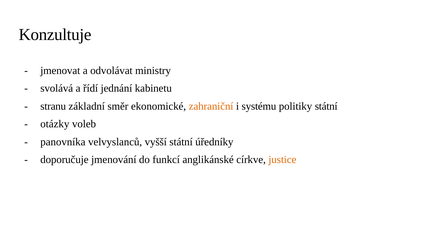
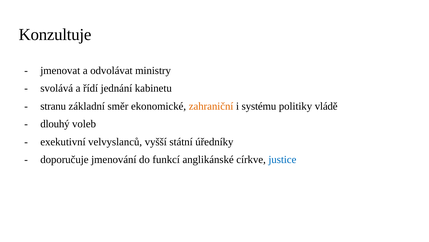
politiky státní: státní -> vládě (326, 106)
otázky: otázky -> dlouhý (55, 124)
panovníka: panovníka -> exekutivní (63, 142)
justice colour: orange -> blue (282, 159)
